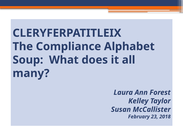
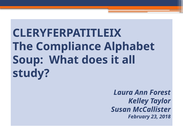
many: many -> study (31, 73)
